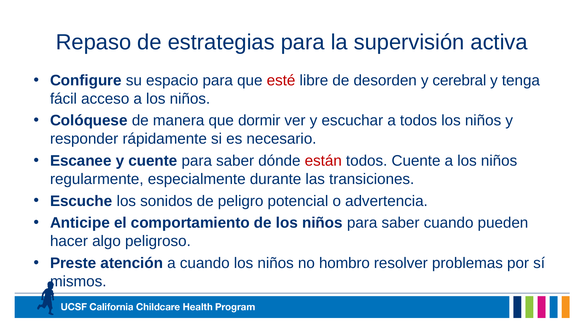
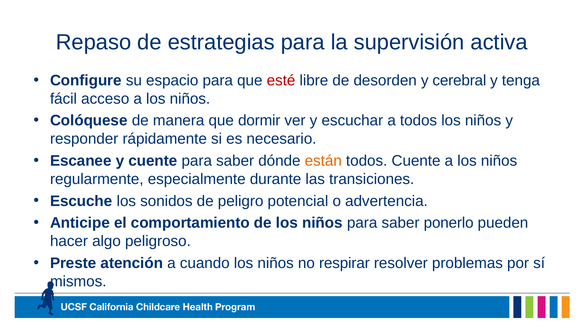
están colour: red -> orange (323, 161)
saber cuando: cuando -> ponerlo (449, 223)
hombro: hombro -> respirar (344, 263)
